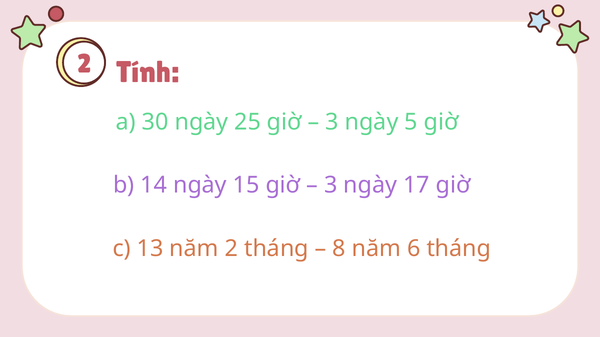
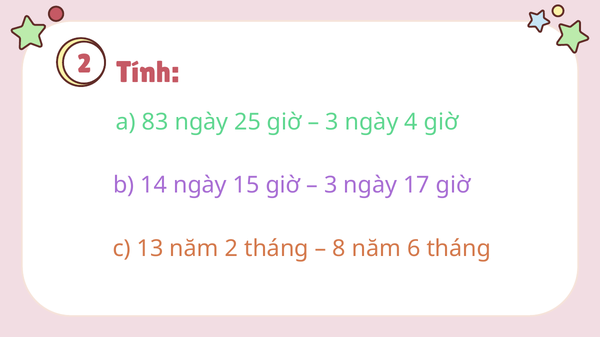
30: 30 -> 83 (155, 122)
5: 5 -> 4 (411, 122)
